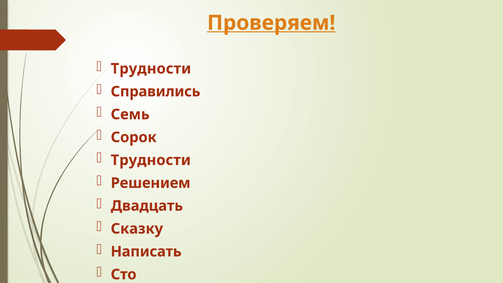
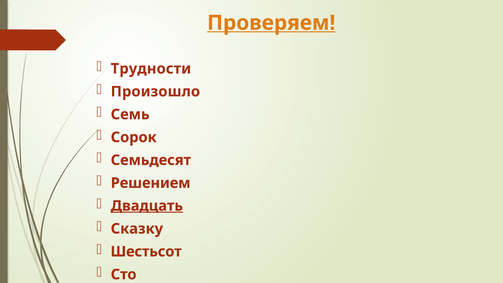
Справились: Справились -> Произошло (155, 92)
Трудности: Трудности -> Семьдесят (151, 160)
Двадцать underline: none -> present (147, 206)
Написать: Написать -> Шестьсот (146, 252)
